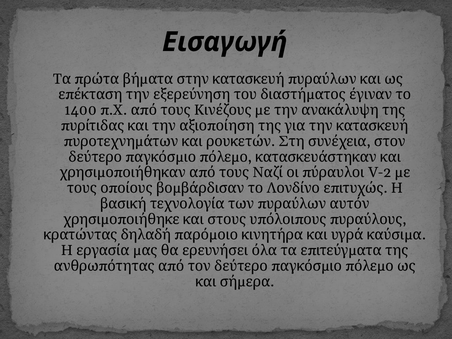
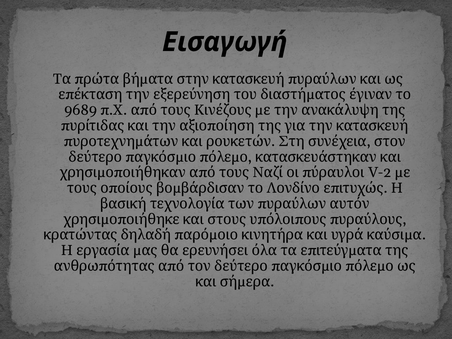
1400: 1400 -> 9689 (81, 110)
